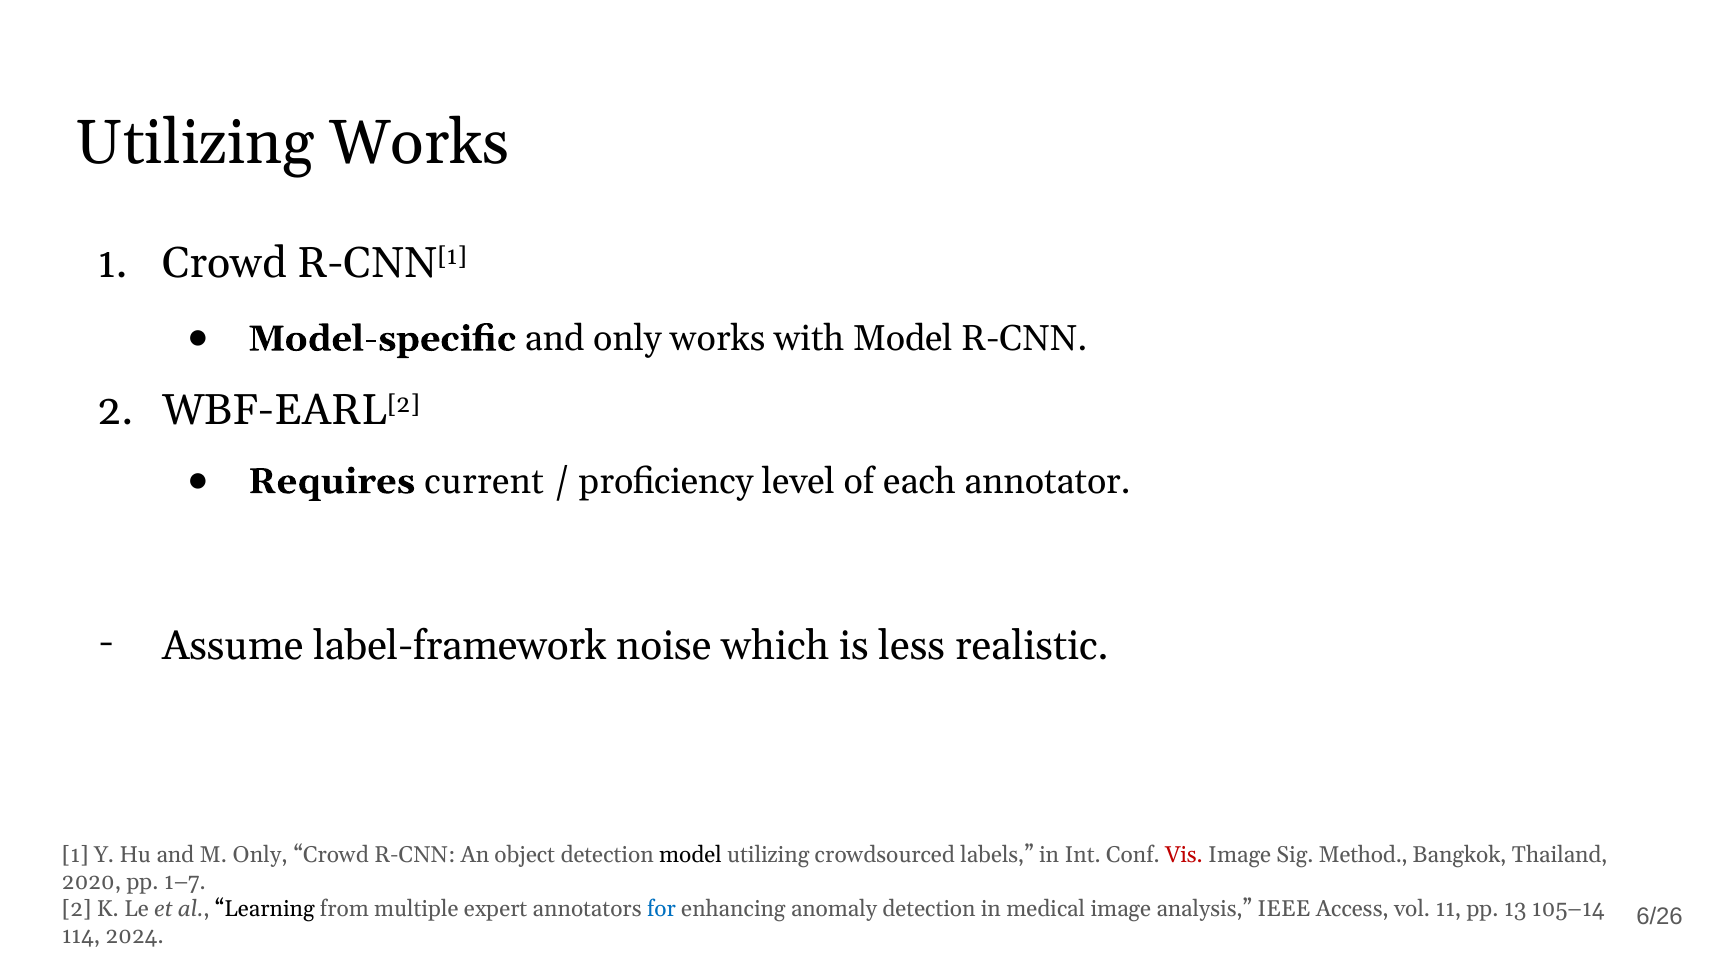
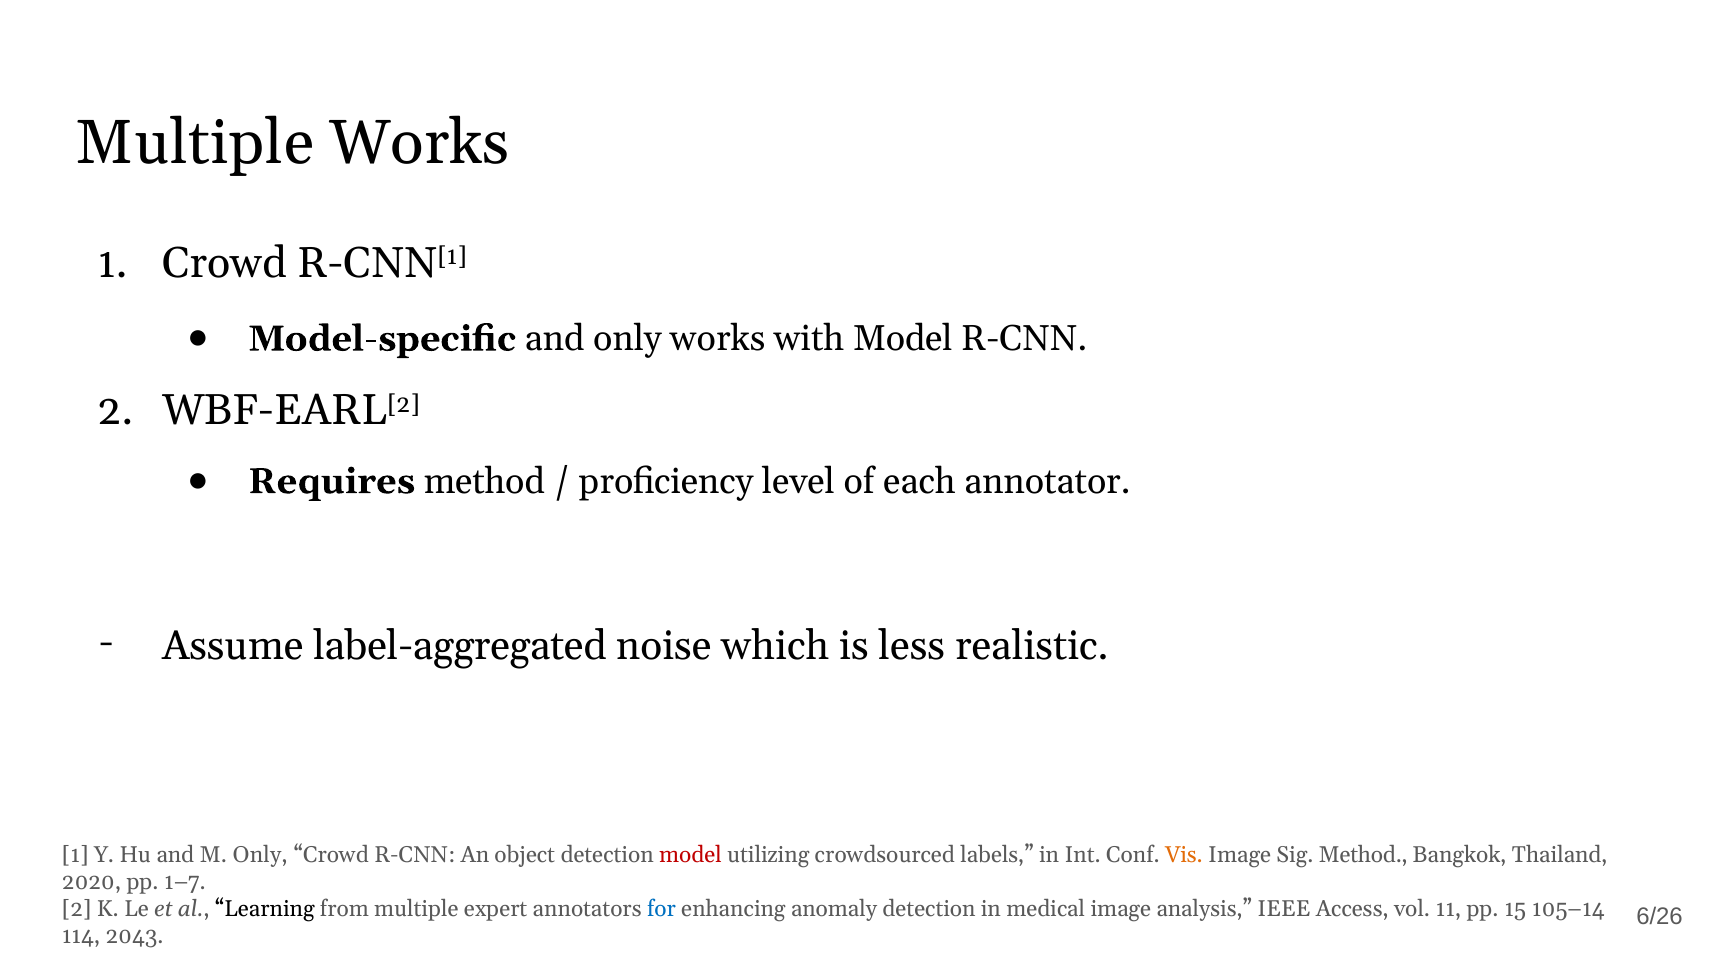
Utilizing: Utilizing -> Multiple (195, 143)
Requires current: current -> method (484, 481)
label-framework: label-framework -> label-aggregated (460, 647)
model colour: black -> red (690, 855)
Vis colour: red -> orange (1184, 855)
13: 13 -> 15 (1515, 909)
2024: 2024 -> 2043 (135, 937)
